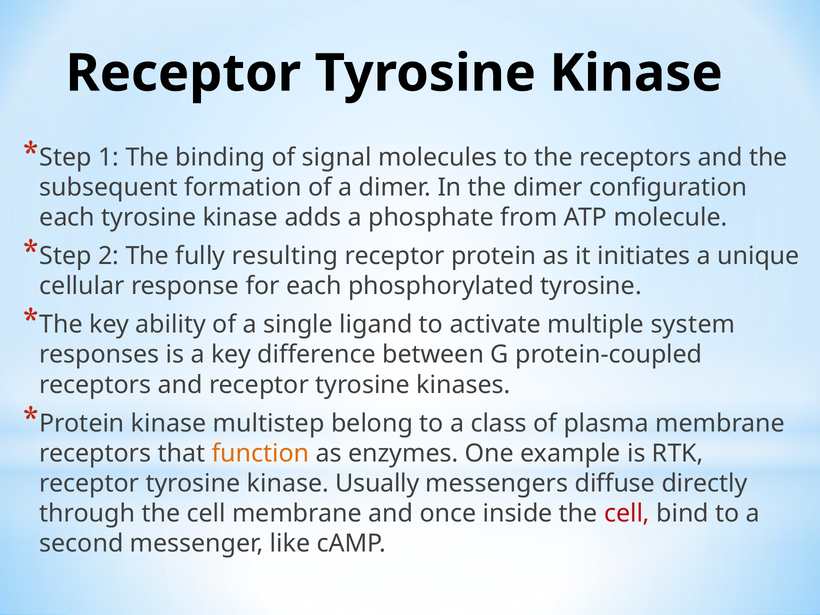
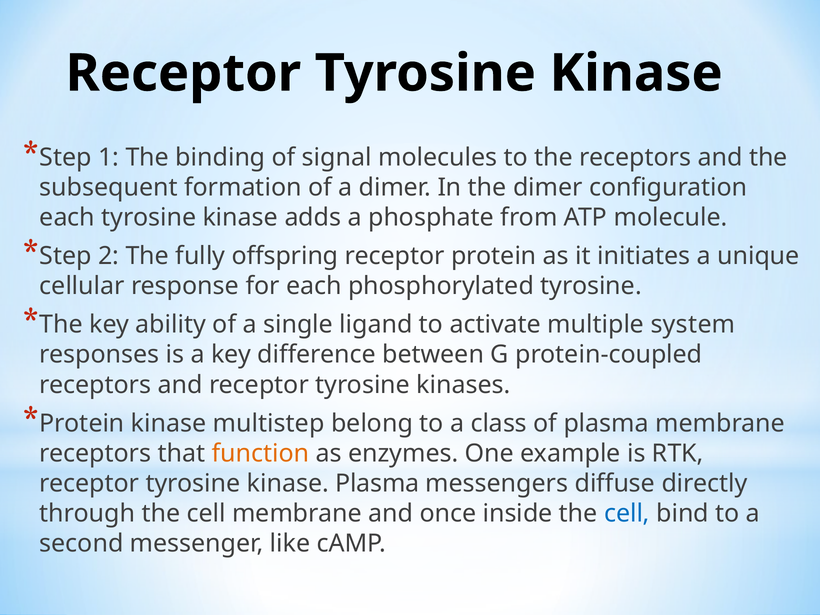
resulting: resulting -> offspring (285, 256)
kinase Usually: Usually -> Plasma (377, 483)
cell colour: red -> blue (627, 513)
